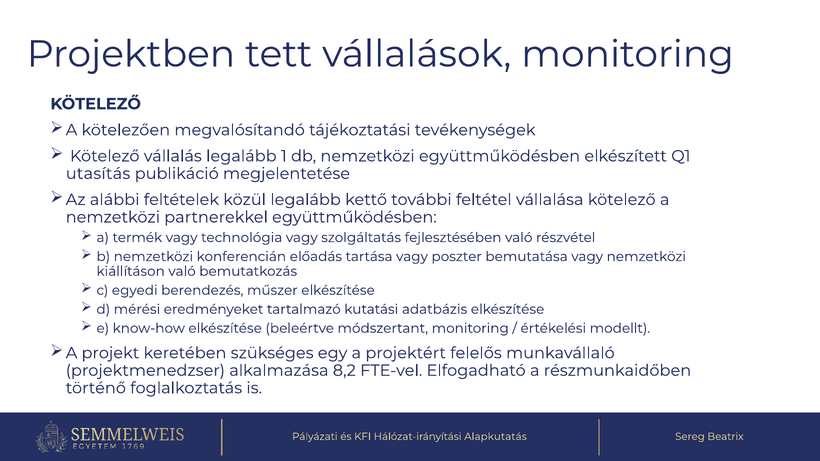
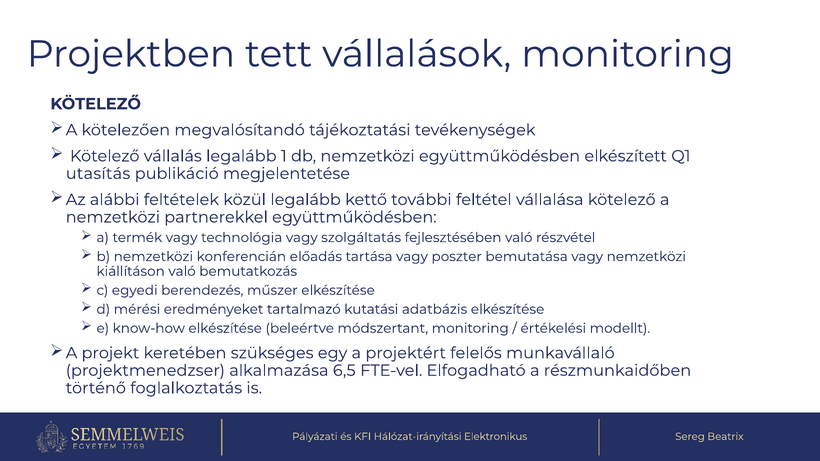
8,2: 8,2 -> 6,5 (344, 371)
Alapkutatás: Alapkutatás -> Elektronikus (496, 437)
